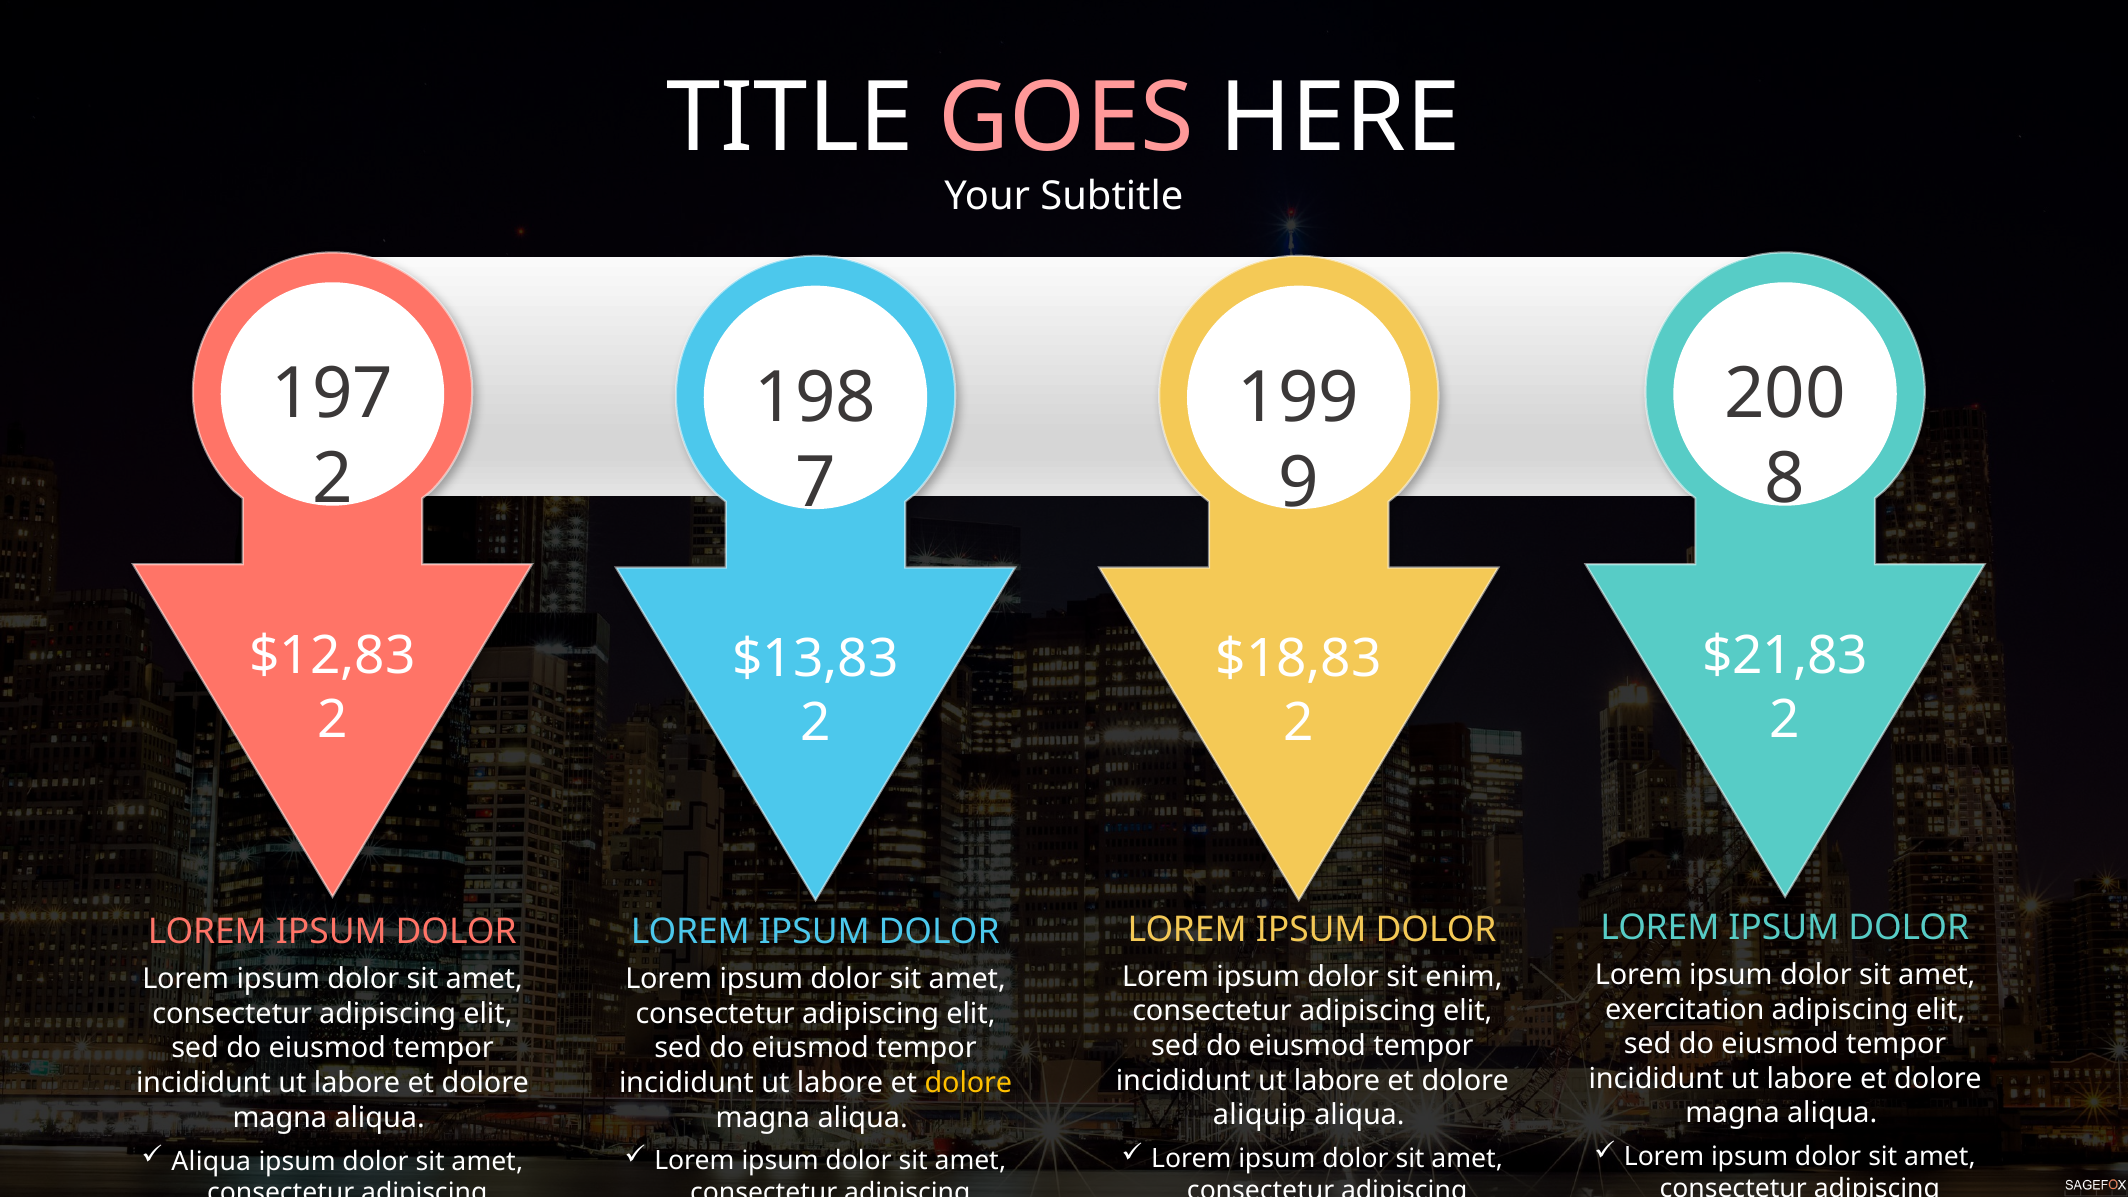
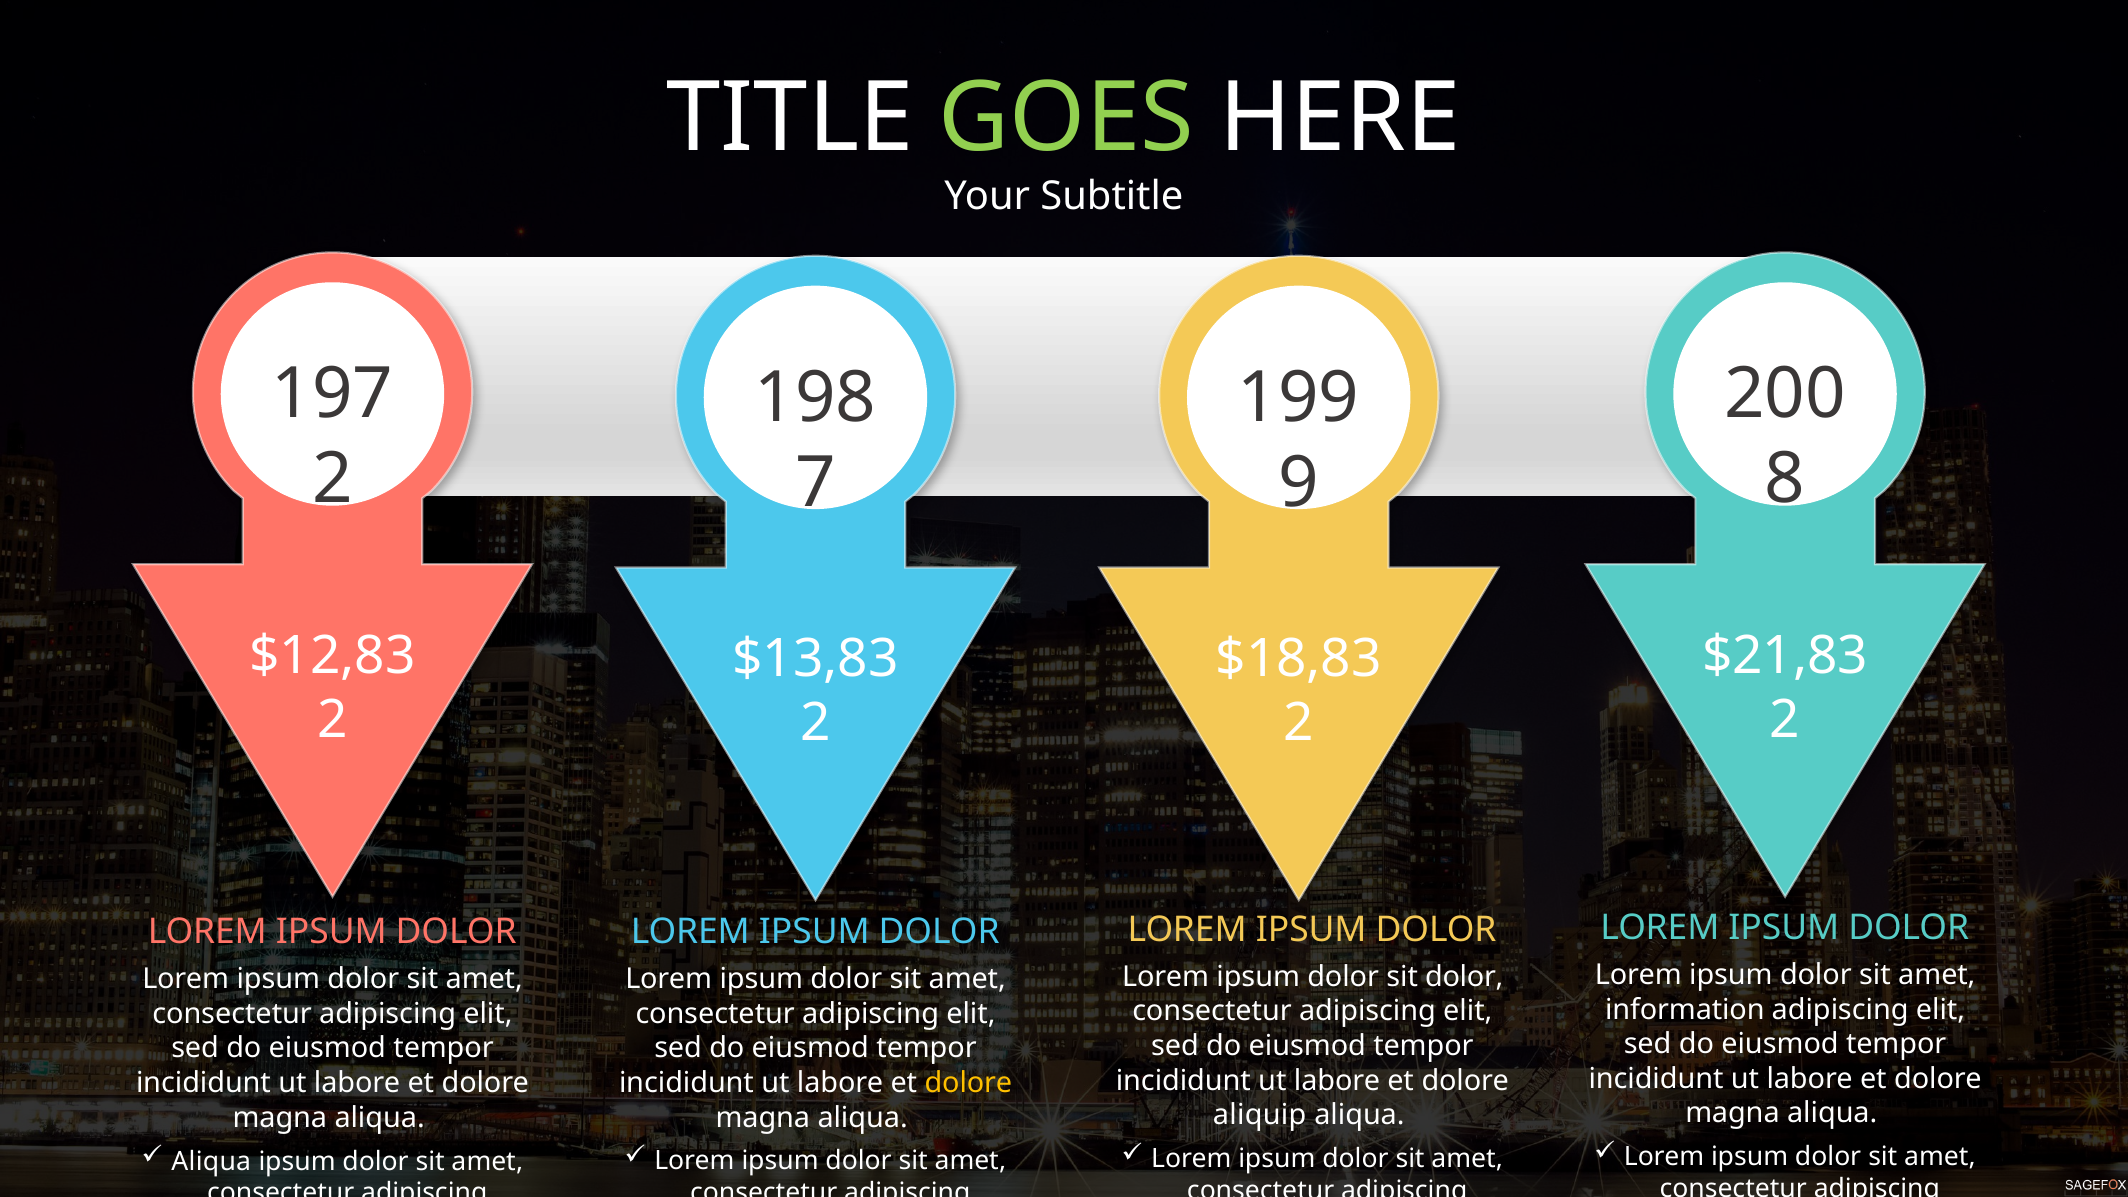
GOES colour: pink -> light green (1066, 118)
sit enim: enim -> dolor (1464, 977)
exercitation: exercitation -> information (1685, 1010)
